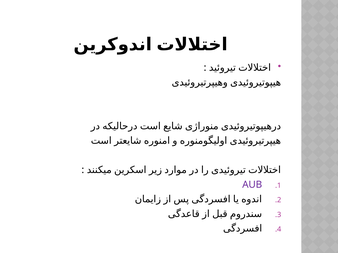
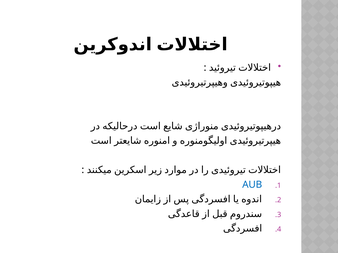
AUB colour: purple -> blue (252, 185)
